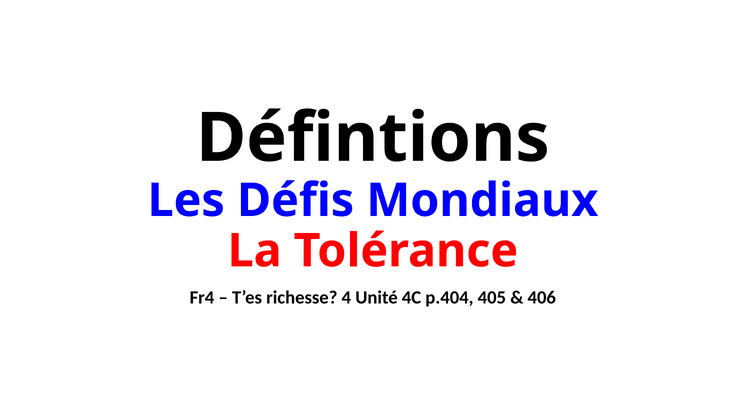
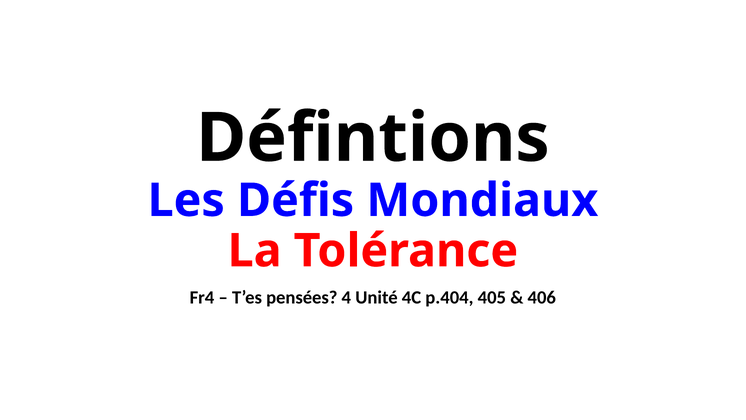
richesse: richesse -> pensées (302, 297)
